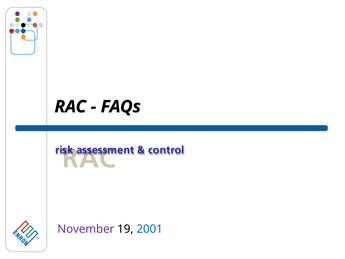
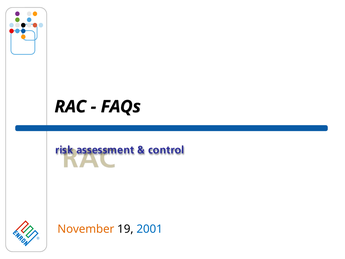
November colour: purple -> orange (86, 229)
